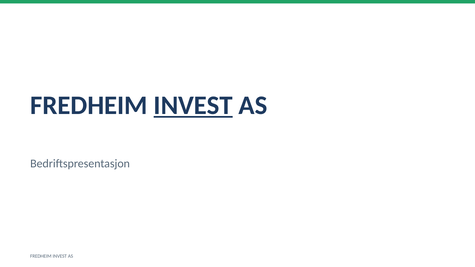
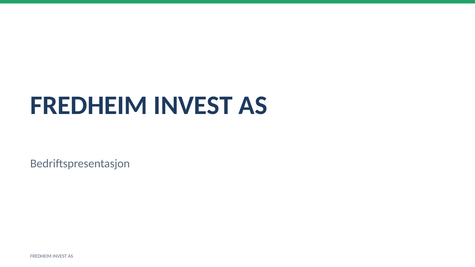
INVEST underline: present -> none (193, 105)
